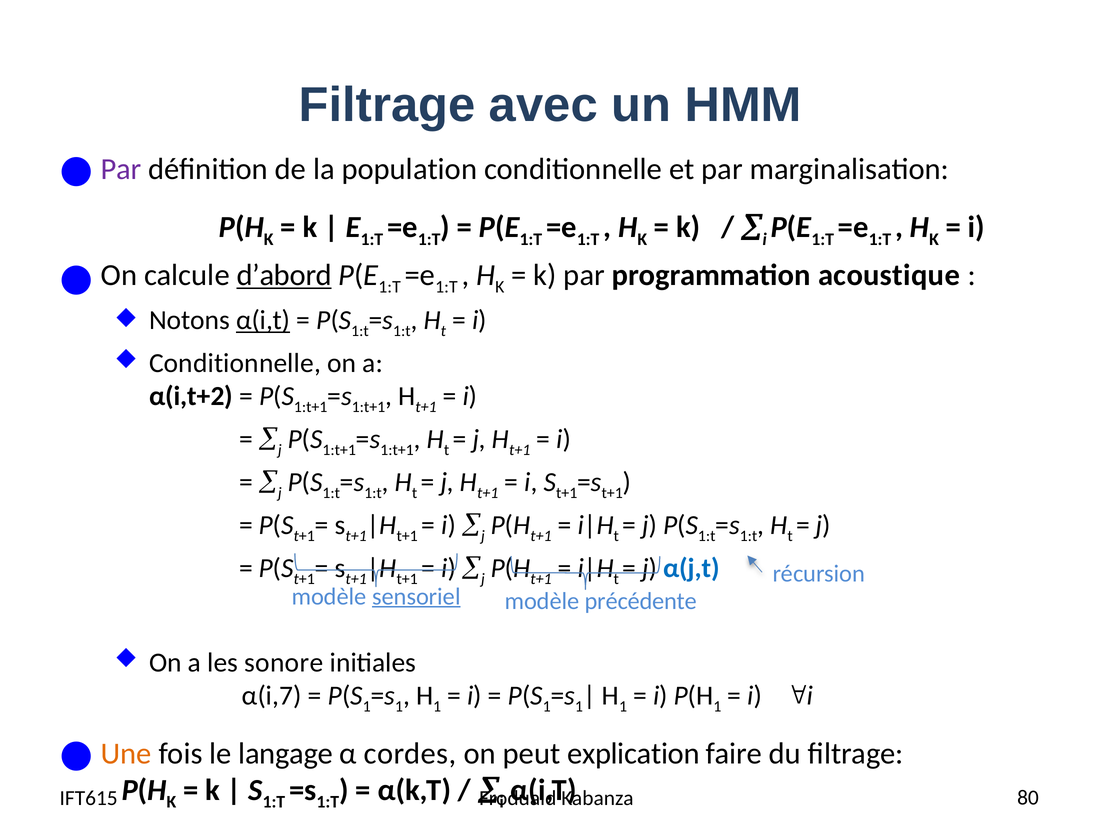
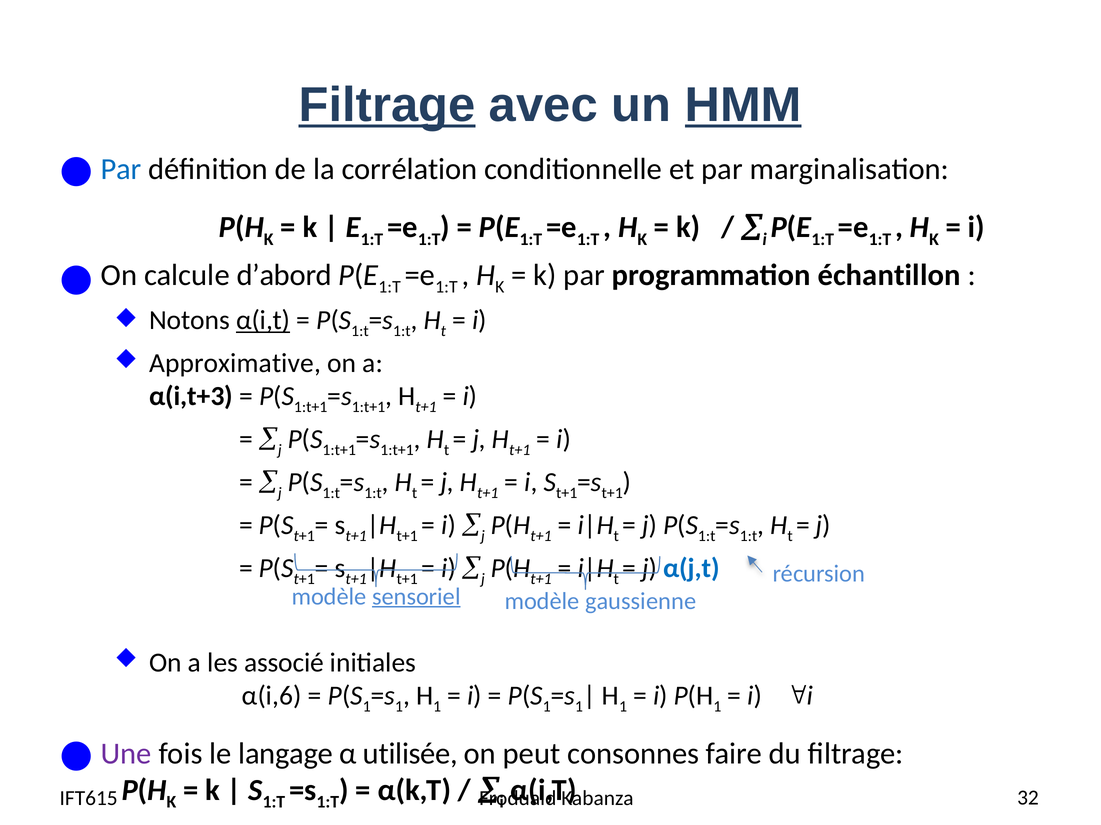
Filtrage underline: none -> present (387, 105)
HMM underline: none -> present (743, 105)
Par colour: purple -> blue (121, 169)
population: population -> corrélation (409, 169)
d’abord underline: present -> none (284, 275)
acoustique: acoustique -> échantillon (889, 275)
Conditionnelle: Conditionnelle -> Approximative (235, 364)
α(i,t+2: α(i,t+2 -> α(i,t+3 (191, 397)
précédente: précédente -> gaussienne (641, 602)
sonore: sonore -> associé (284, 663)
α(i,7: α(i,7 -> α(i,6 (272, 696)
Une colour: orange -> purple (126, 754)
cordes: cordes -> utilisée (410, 754)
explication: explication -> consonnes (633, 754)
80: 80 -> 32 (1028, 799)
